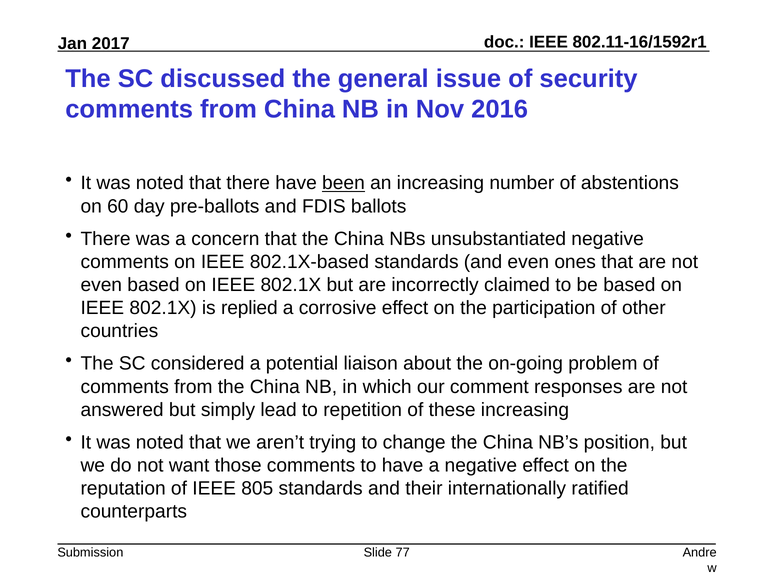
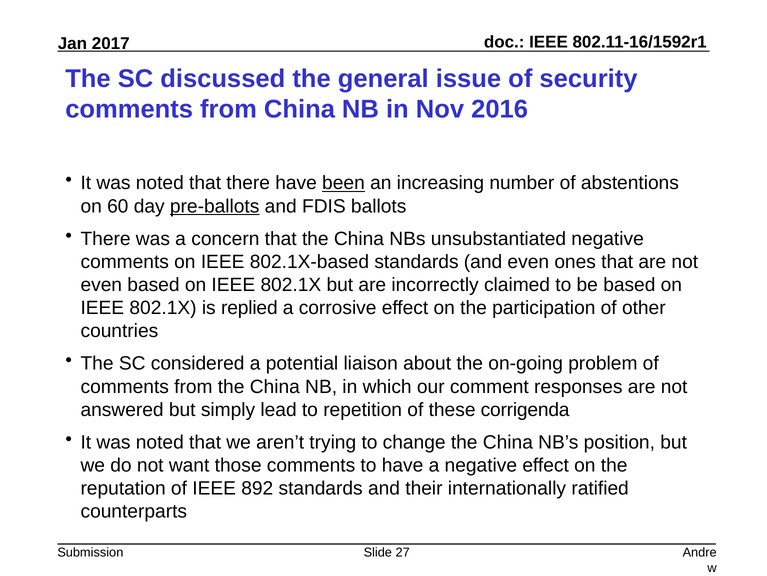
pre-ballots underline: none -> present (215, 206)
these increasing: increasing -> corrigenda (525, 409)
805: 805 -> 892 (257, 488)
77: 77 -> 27 (403, 552)
